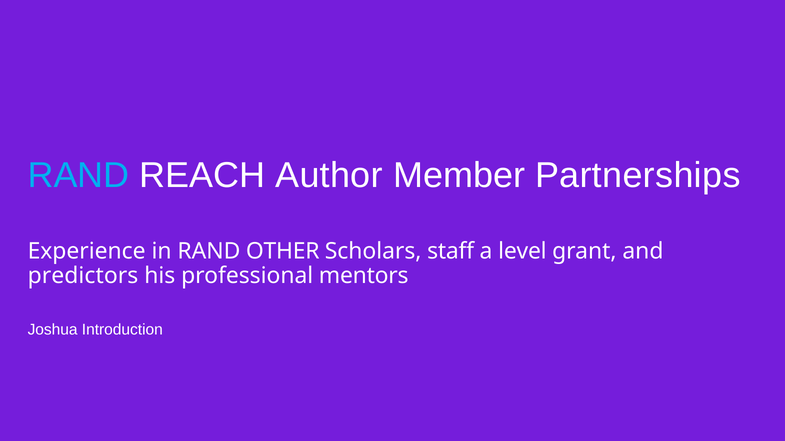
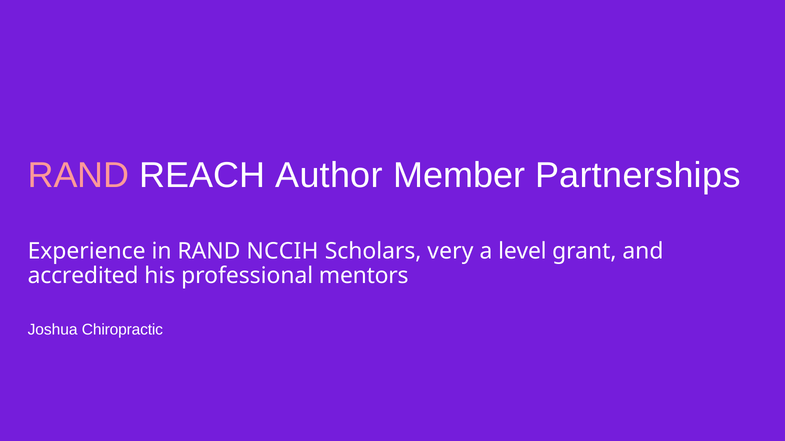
RAND colour: light blue -> pink (78, 175)
OTHER: OTHER -> NCCIH (282, 251)
staff: staff -> very (450, 251)
predictors: predictors -> accredited (83, 276)
Introduction: Introduction -> Chiropractic (122, 330)
